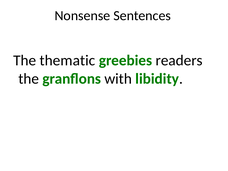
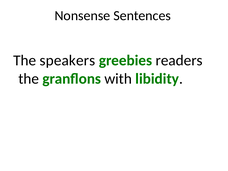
thematic: thematic -> speakers (67, 60)
